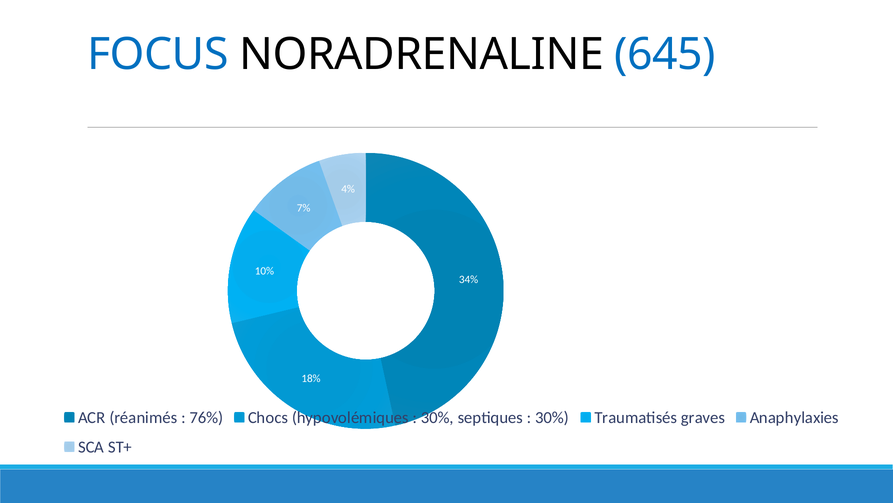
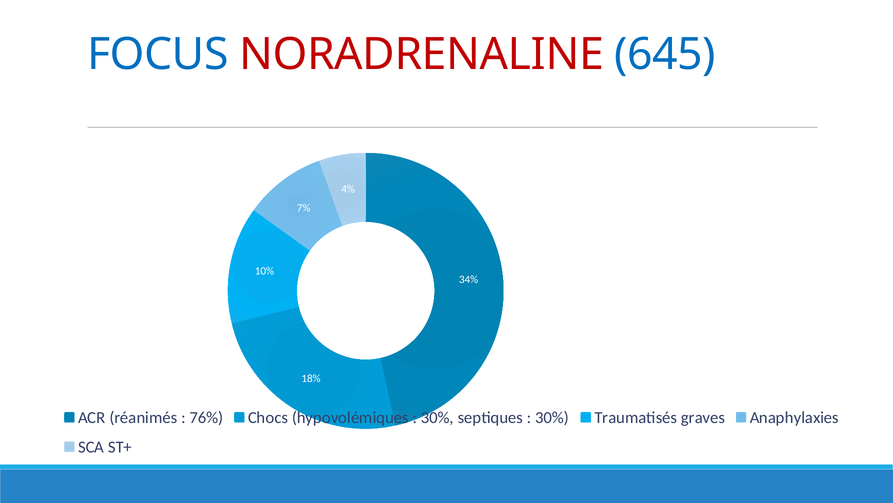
NORADRENALINE colour: black -> red (421, 54)
